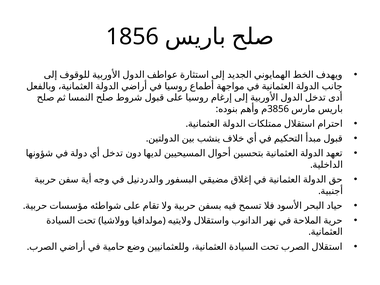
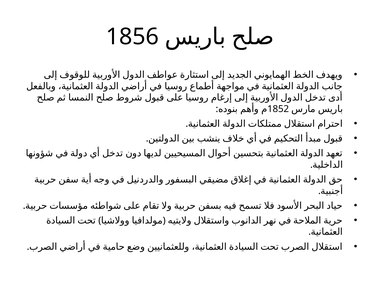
3856: 3856 -> 1852 (278, 109)
